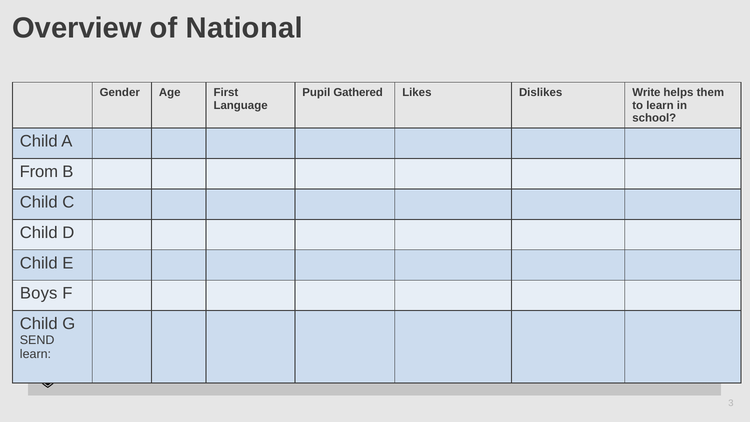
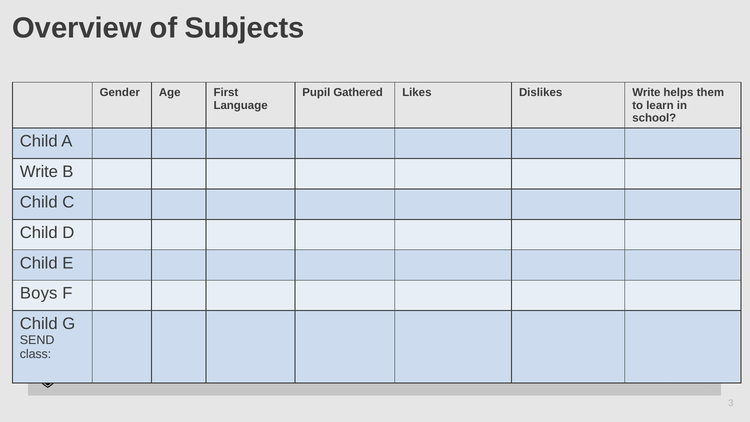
National: National -> Subjects (245, 28)
From: From -> Write (39, 172)
learn: learn -> class (36, 354)
